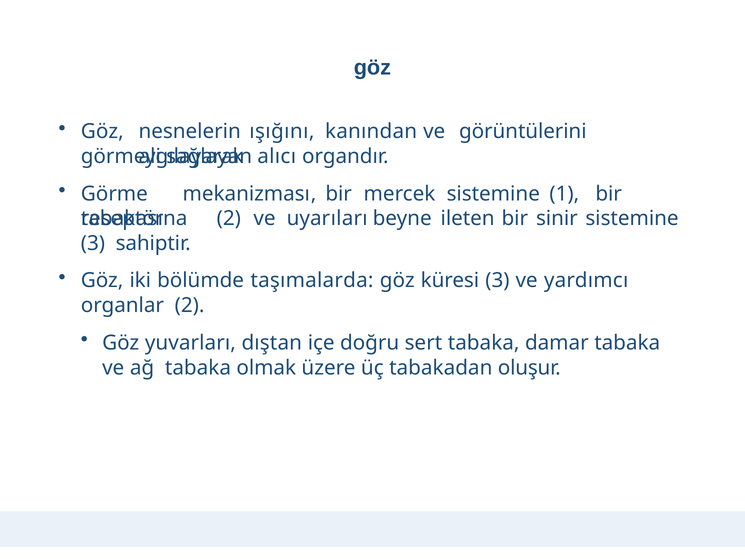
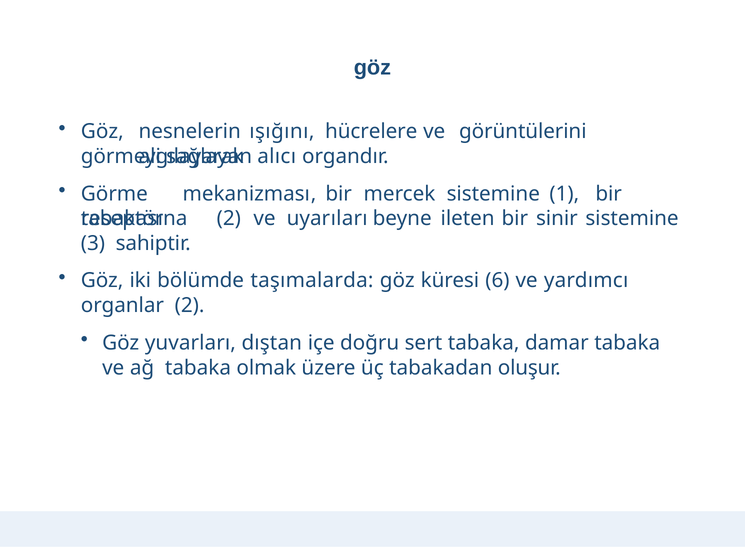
kanından: kanından -> hücrelere (371, 131)
küresi 3: 3 -> 6 (497, 281)
